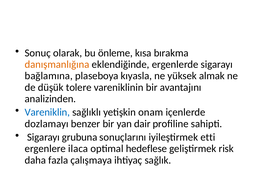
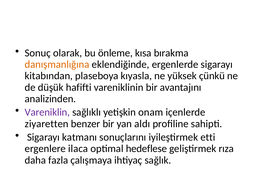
bağlamına: bağlamına -> kitabından (49, 76)
almak: almak -> çünkü (212, 76)
tolere: tolere -> hafifti (79, 87)
Vareniklin colour: blue -> purple (47, 112)
dozlamayı: dozlamayı -> ziyaretten (47, 123)
dair: dair -> aldı (142, 123)
grubuna: grubuna -> katmanı (80, 137)
risk: risk -> rıza (226, 148)
